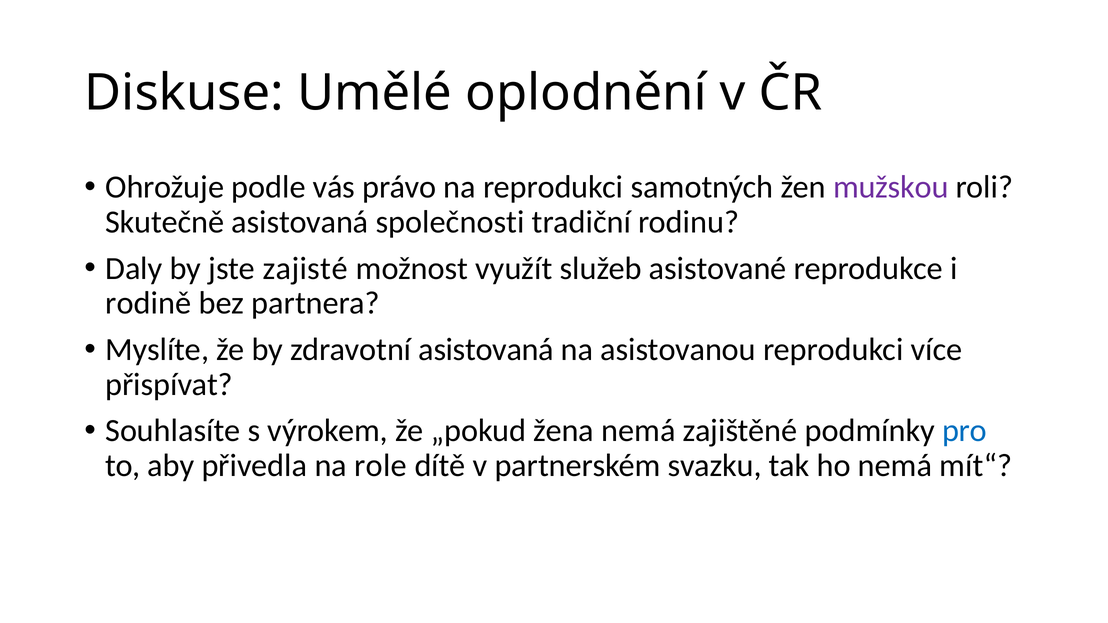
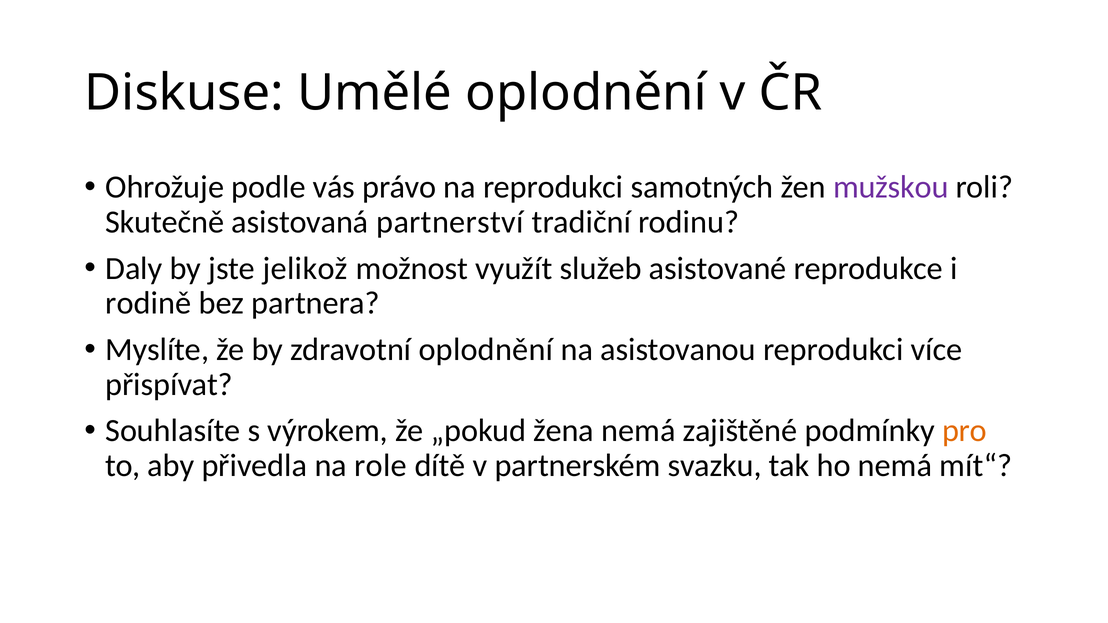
společnosti: společnosti -> partnerství (450, 222)
zajisté: zajisté -> jelikož (305, 269)
zdravotní asistovaná: asistovaná -> oplodnění (486, 350)
pro colour: blue -> orange (965, 431)
